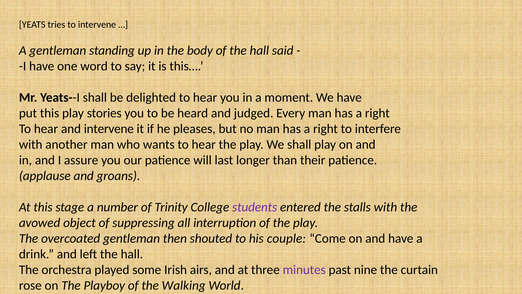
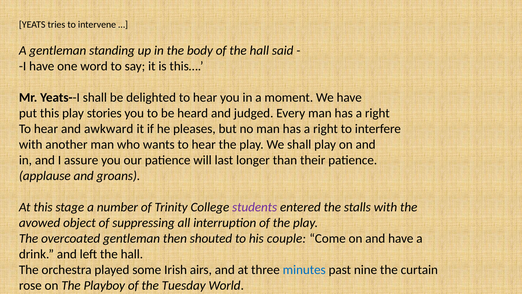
and intervene: intervene -> awkward (109, 129)
minutes colour: purple -> blue (304, 270)
Walking: Walking -> Tuesday (184, 285)
